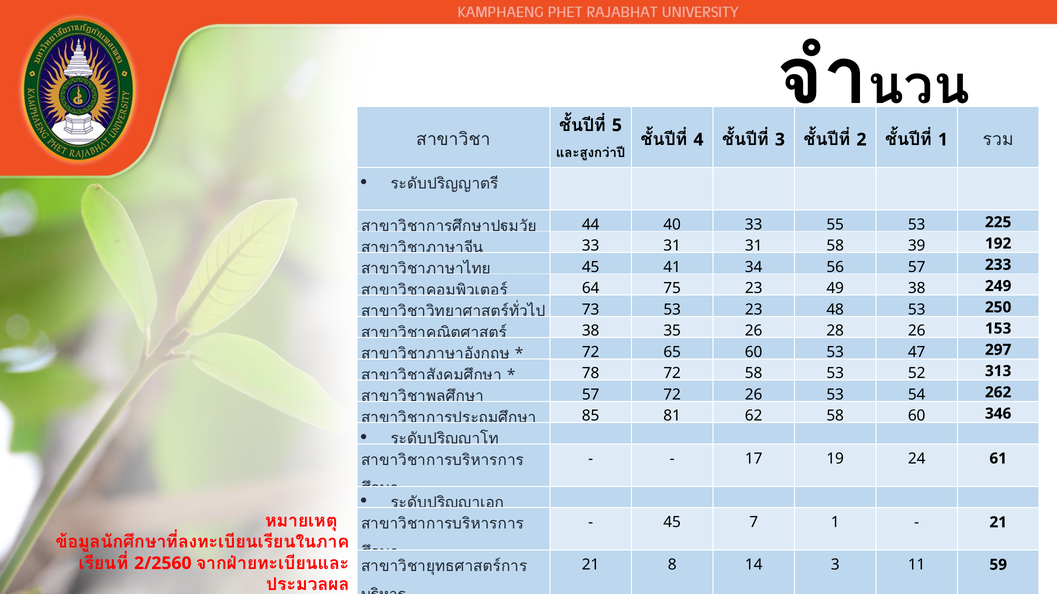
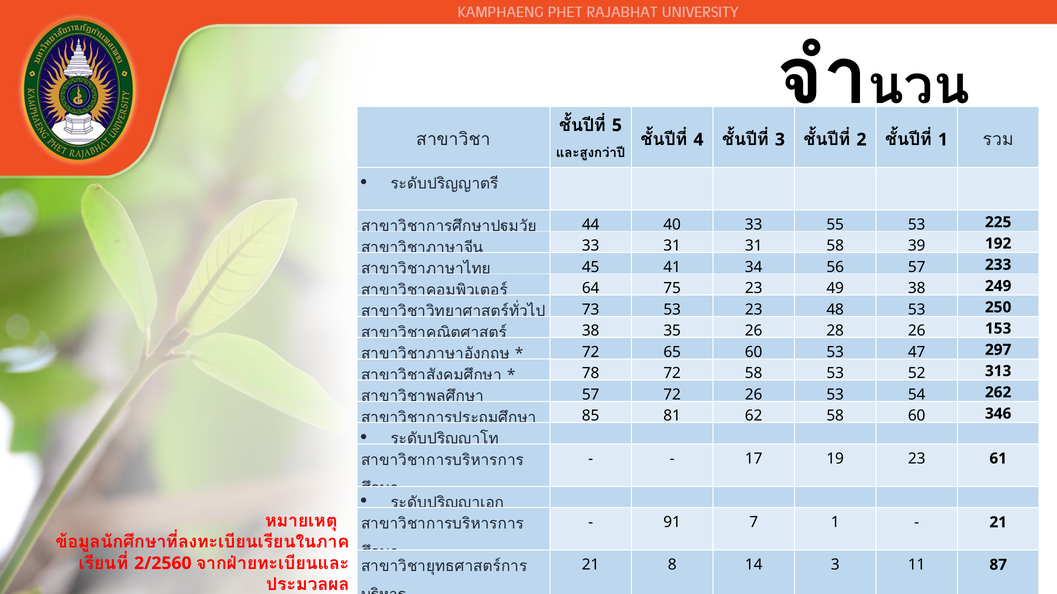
19 24: 24 -> 23 (917, 459)
45: 45 -> 91 (672, 523)
59: 59 -> 87 (998, 565)
